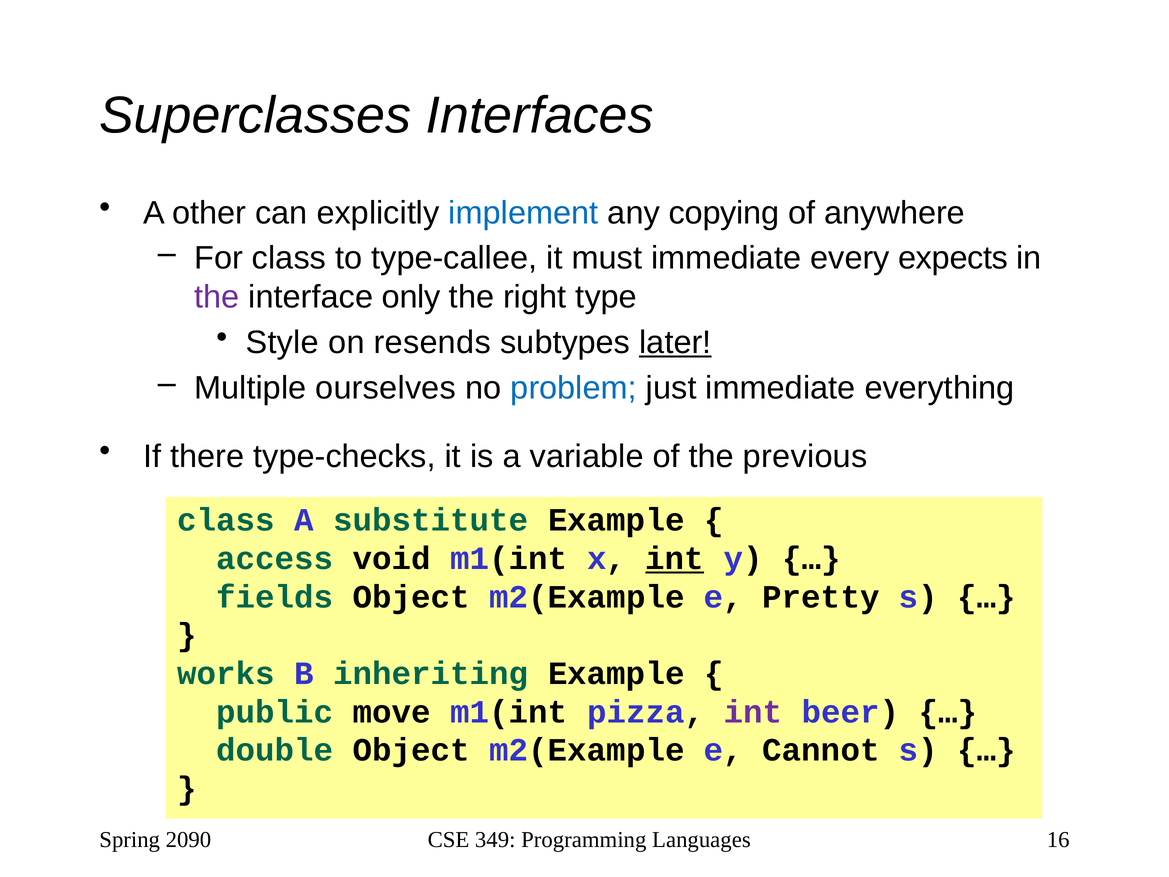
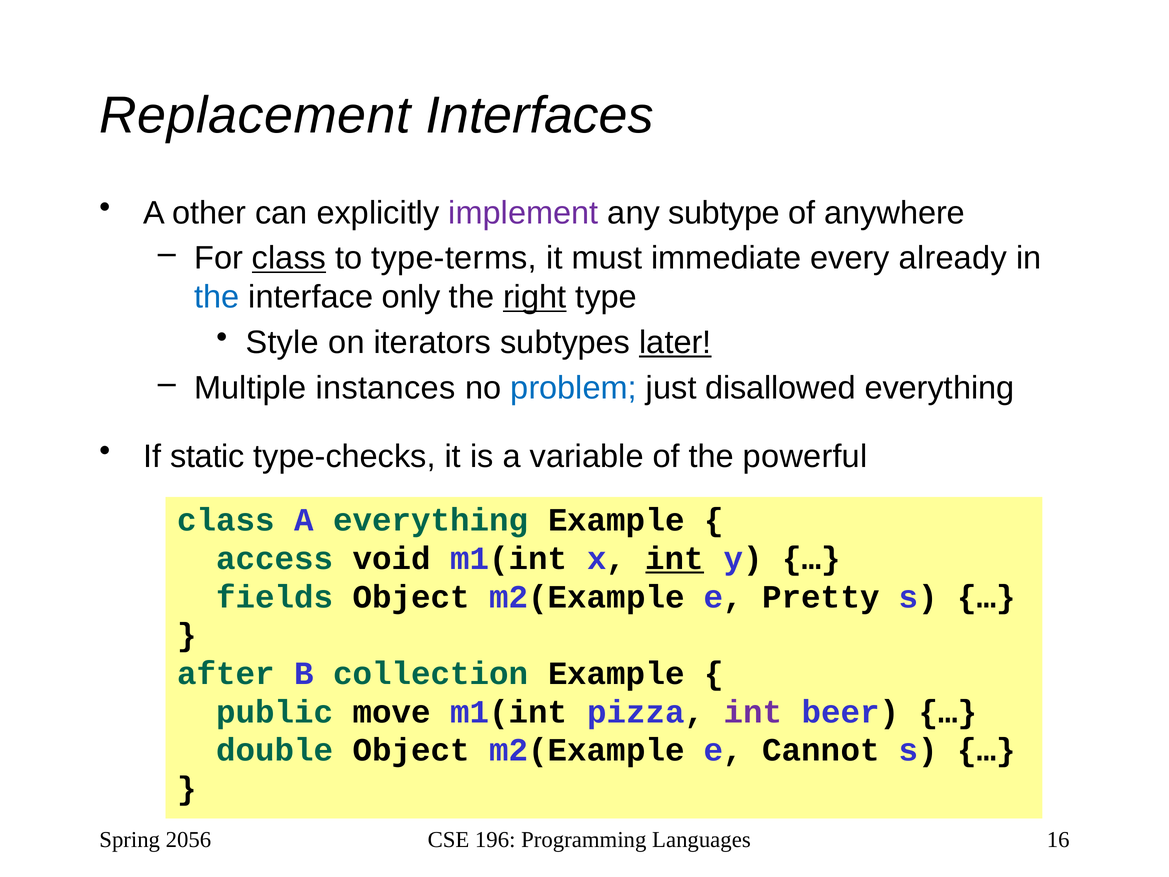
Superclasses: Superclasses -> Replacement (255, 116)
implement colour: blue -> purple (523, 213)
copying: copying -> subtype (724, 213)
class underline: none -> present (289, 258)
type-callee: type-callee -> type-terms (454, 258)
expects: expects -> already (953, 258)
the colour: purple -> blue (217, 297)
right underline: none -> present (535, 297)
resends: resends -> iterators (432, 343)
ourselves: ourselves -> instances (386, 388)
just immediate: immediate -> disallowed (781, 388)
there: there -> static (207, 456)
previous: previous -> powerful (805, 456)
A substitute: substitute -> everything (431, 520)
works: works -> after (226, 673)
inheriting: inheriting -> collection (431, 673)
2090: 2090 -> 2056 (188, 839)
349: 349 -> 196 (495, 839)
